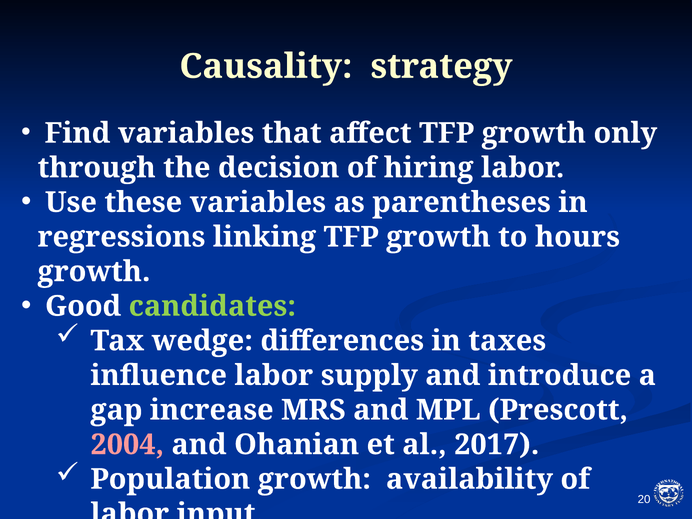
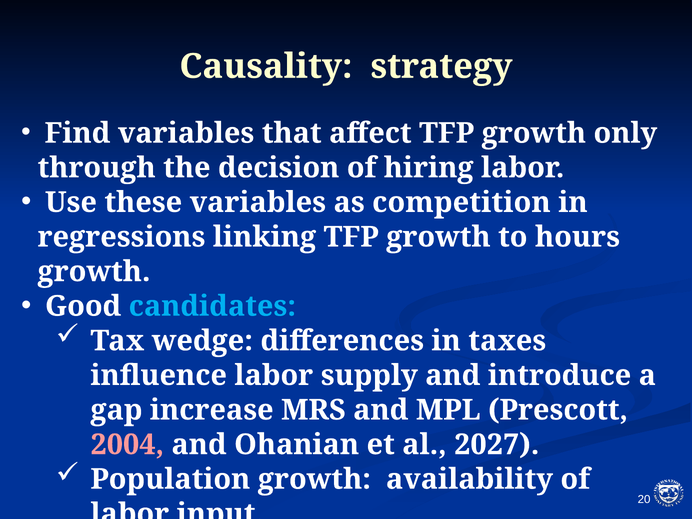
parentheses: parentheses -> competition (461, 202)
candidates colour: light green -> light blue (212, 306)
2017: 2017 -> 2027 (497, 445)
